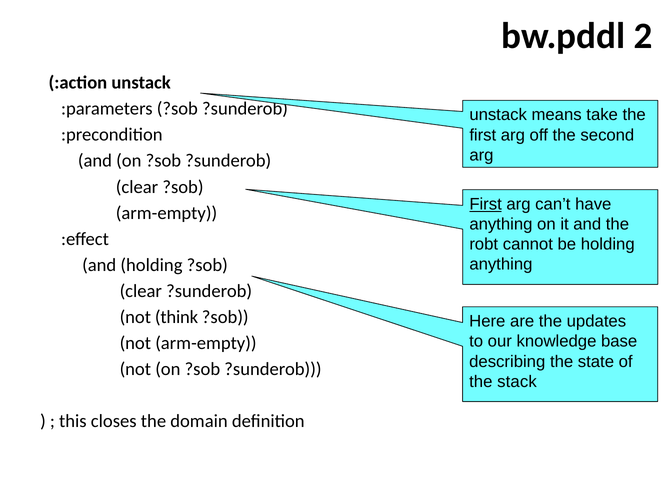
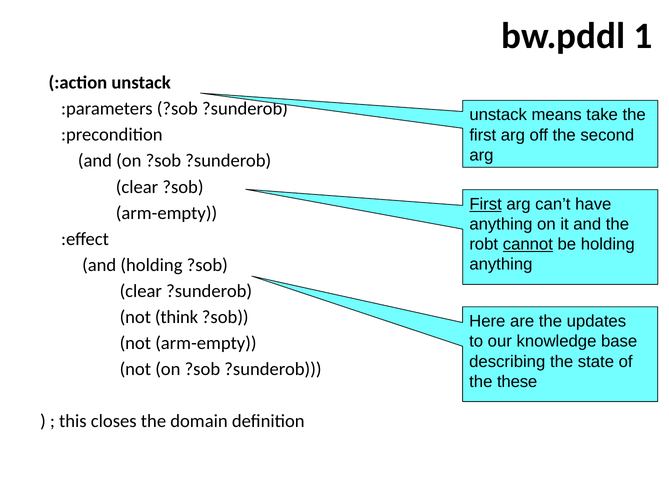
2: 2 -> 1 (643, 36)
cannot underline: none -> present (528, 244)
stack: stack -> these (517, 381)
